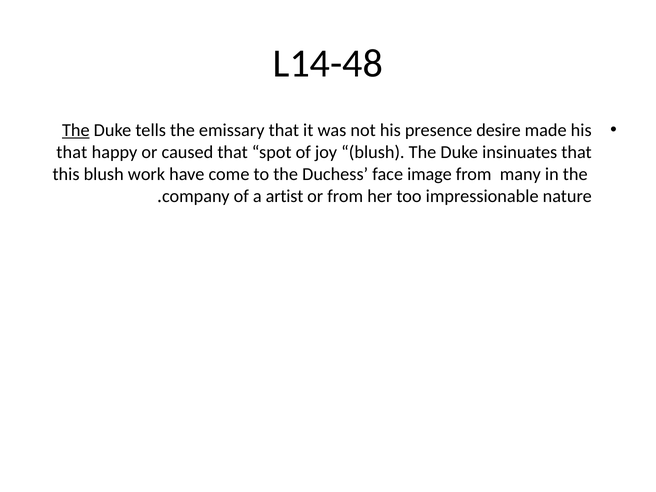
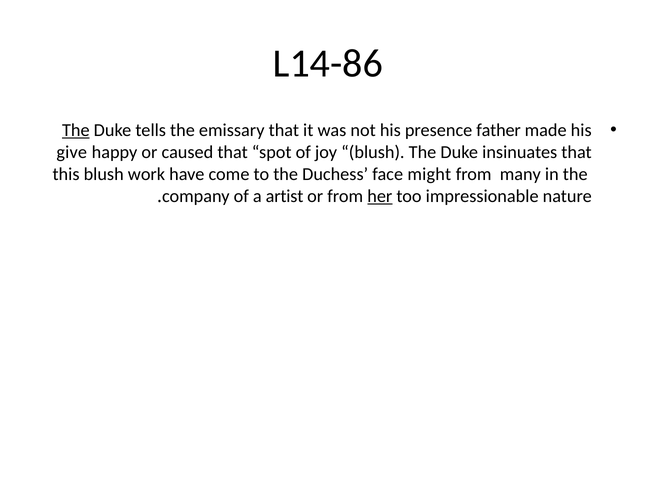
L14-48: L14-48 -> L14-86 (328, 64)
desire: desire -> father (499, 130)
that: that -> give (72, 152)
image: image -> might (429, 174)
her underline: none -> present (380, 196)
